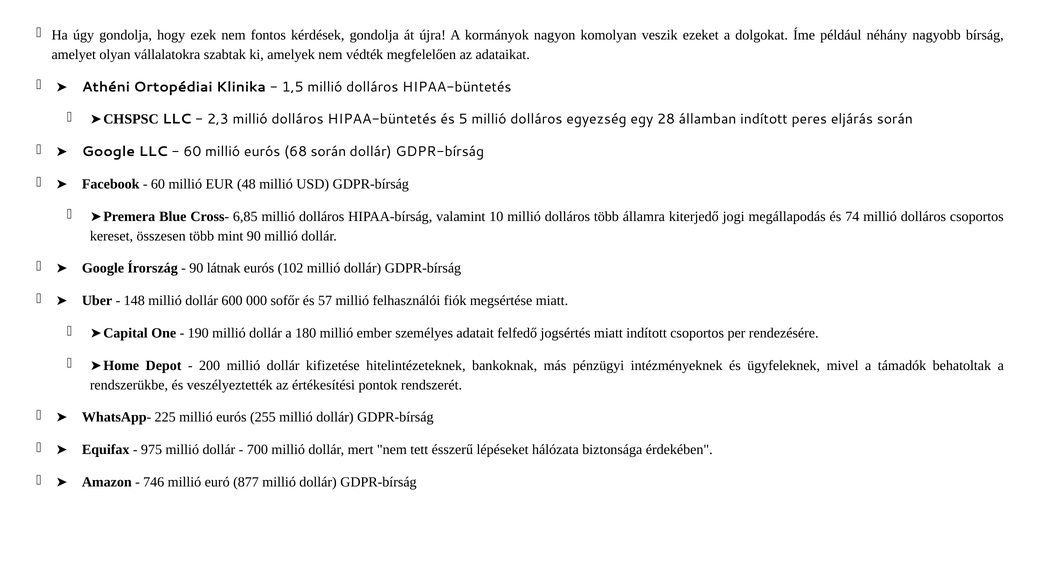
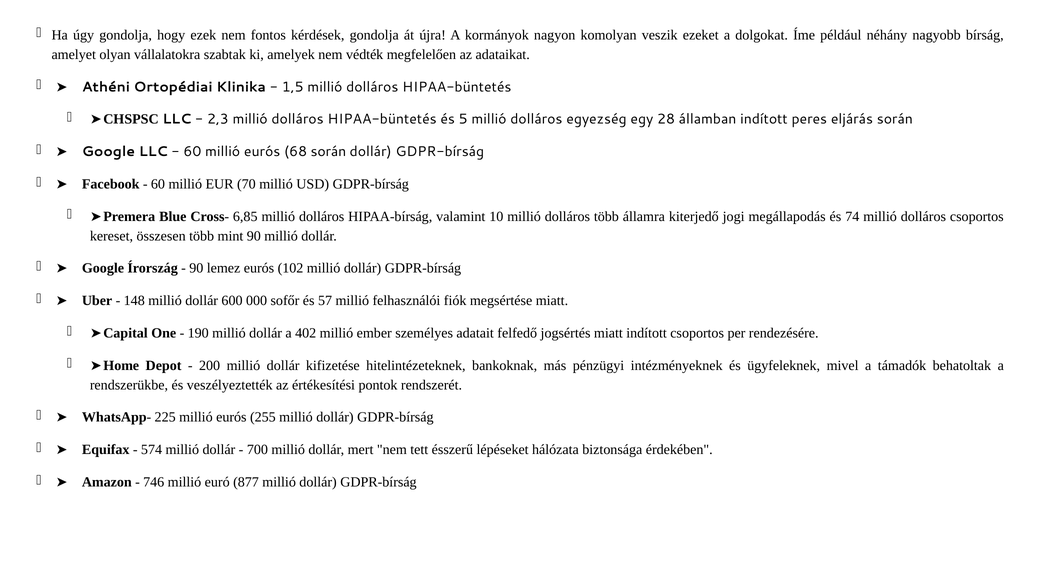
48: 48 -> 70 (246, 184)
látnak: látnak -> lemez (224, 268)
180: 180 -> 402 (306, 333)
975: 975 -> 574 (152, 450)
